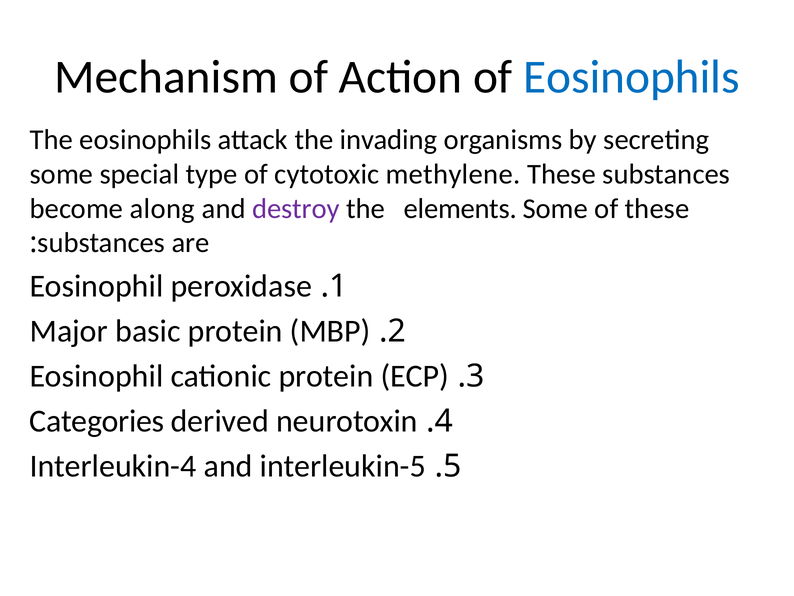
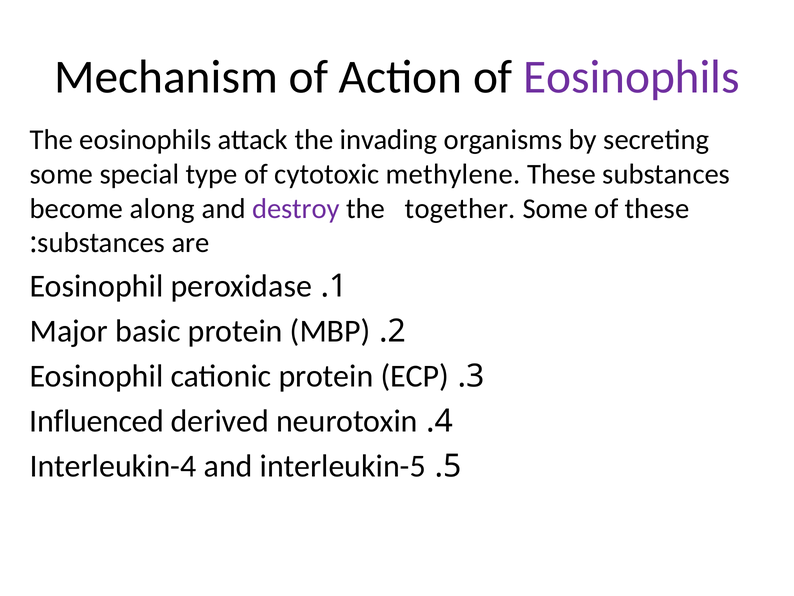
Eosinophils colour: blue -> purple (631, 77)
elements: elements -> together (460, 208)
Categories: Categories -> Influenced (97, 421)
